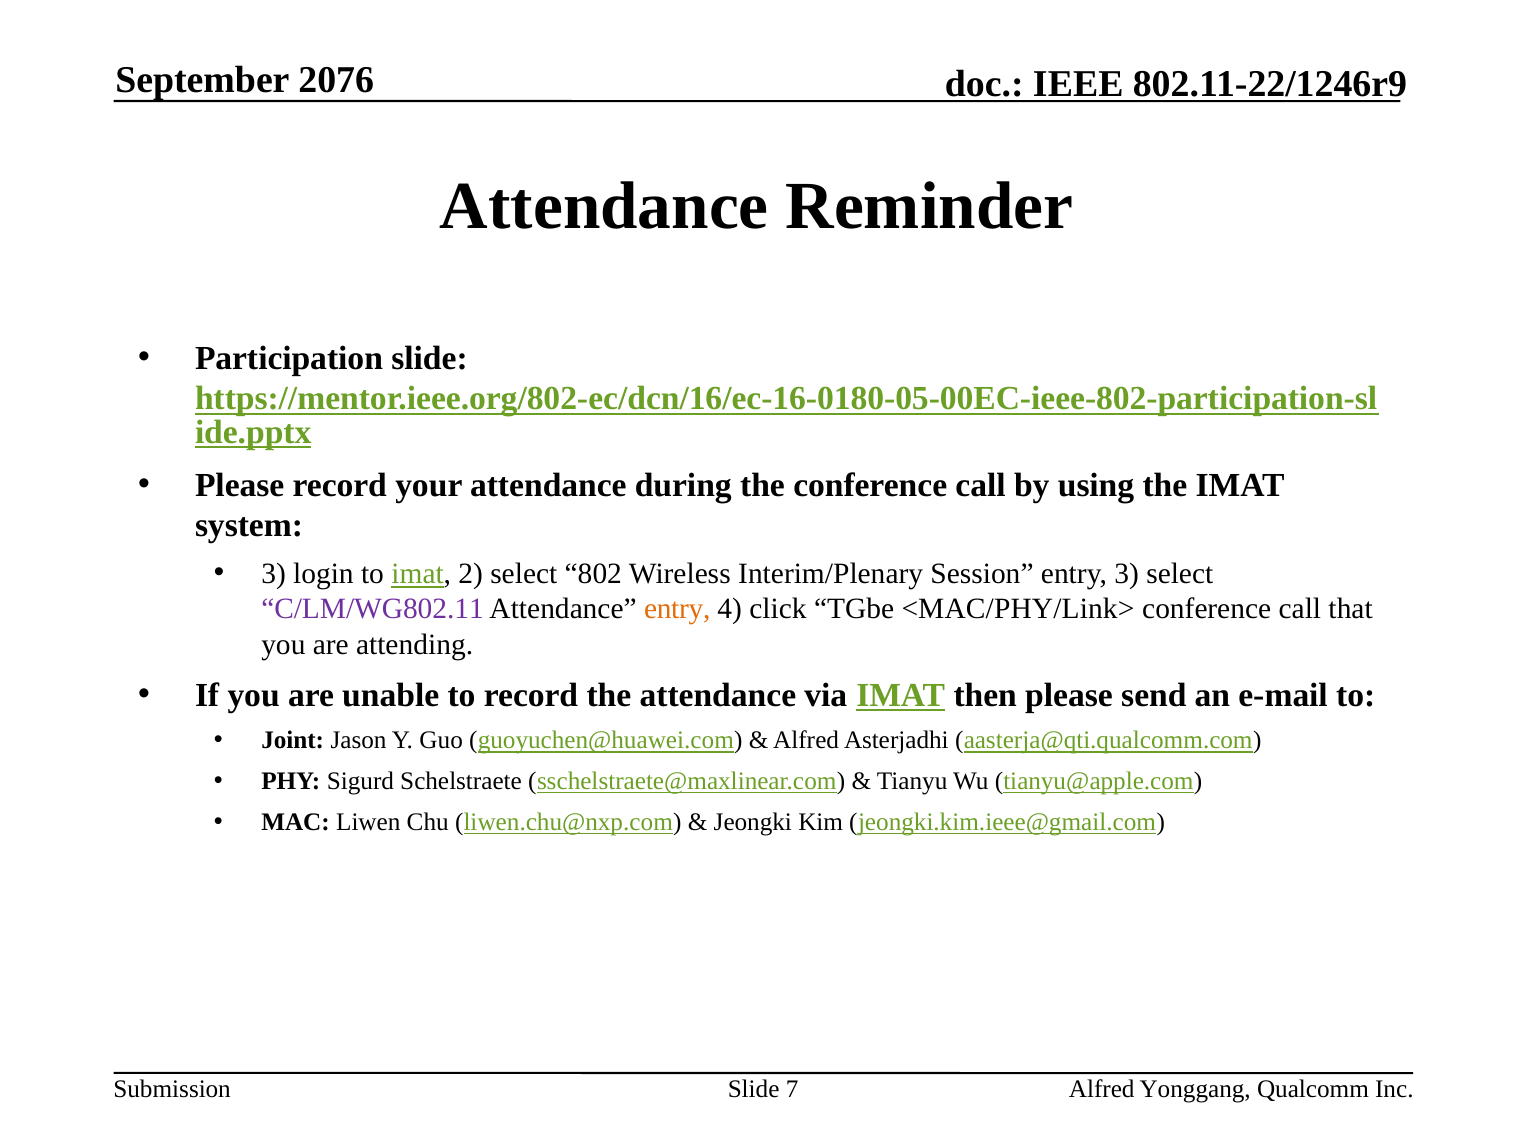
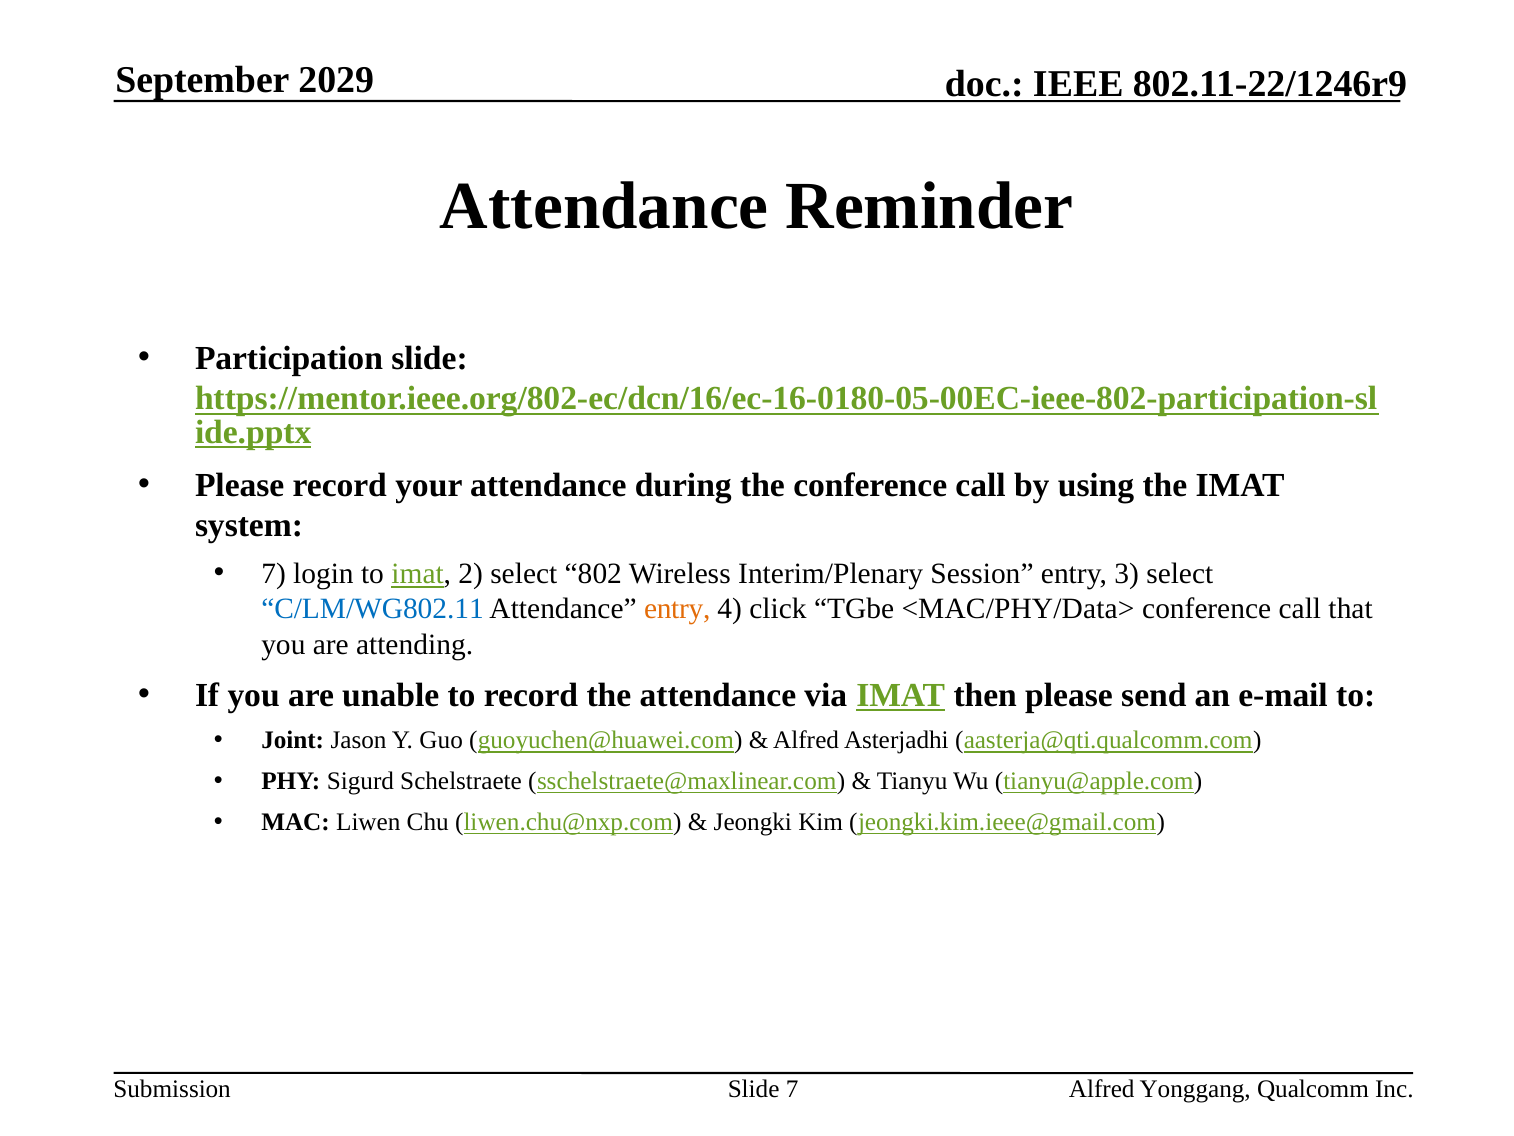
2076: 2076 -> 2029 (336, 80)
3: 3 -> 7 (274, 574)
C/LM/WG802.11 colour: purple -> blue (373, 609)
<MAC/PHY/Link>: <MAC/PHY/Link> -> <MAC/PHY/Data> (1018, 609)
